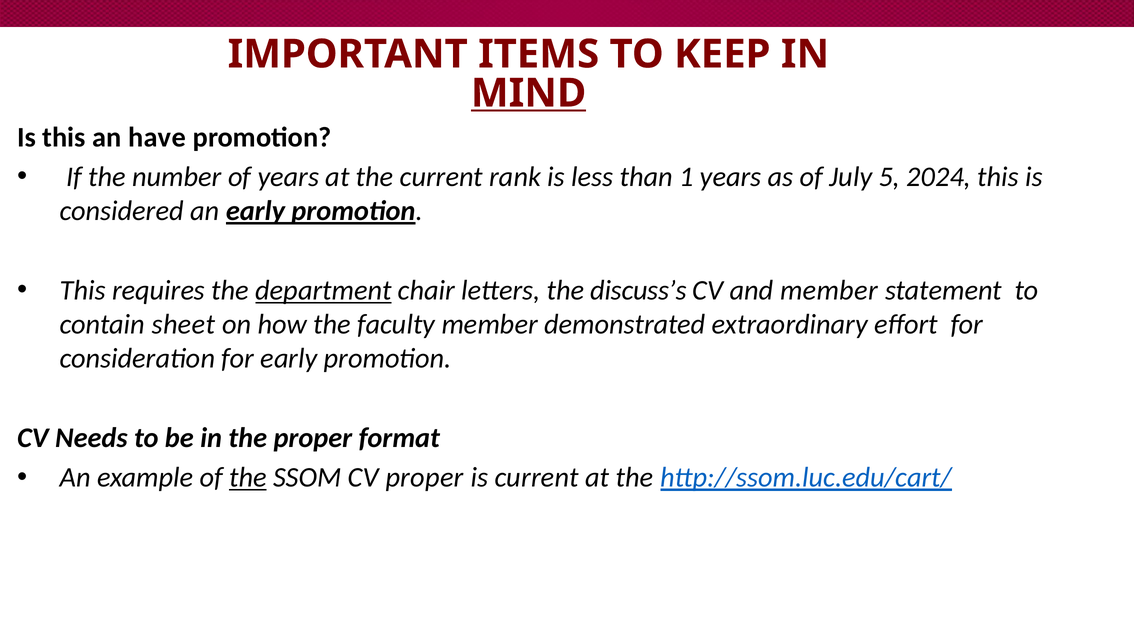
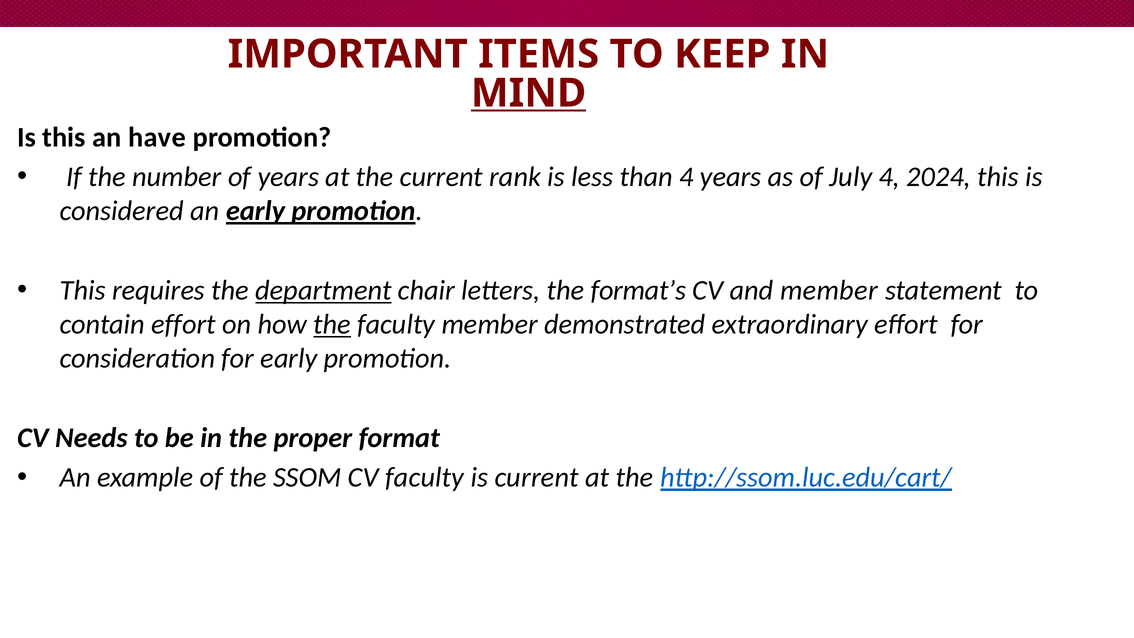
than 1: 1 -> 4 (686, 177)
July 5: 5 -> 4 (889, 177)
discuss’s: discuss’s -> format’s (638, 290)
contain sheet: sheet -> effort (184, 324)
the underline: none -> present (332, 324)
the underline: present -> none (248, 477)
CV proper: proper -> faculty (425, 477)
